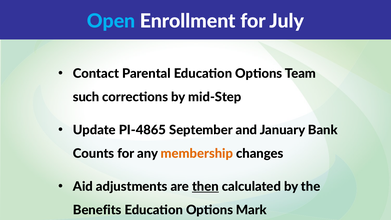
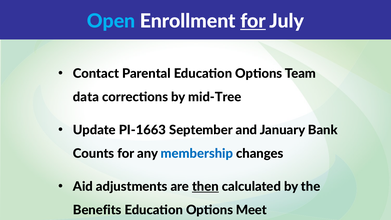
for underline: none -> present (253, 21)
such: such -> data (86, 97)
mid-Step: mid-Step -> mid-Tree (215, 97)
PI-4865: PI-4865 -> PI-1663 (142, 130)
membership colour: orange -> blue (197, 153)
Mark: Mark -> Meet (251, 210)
